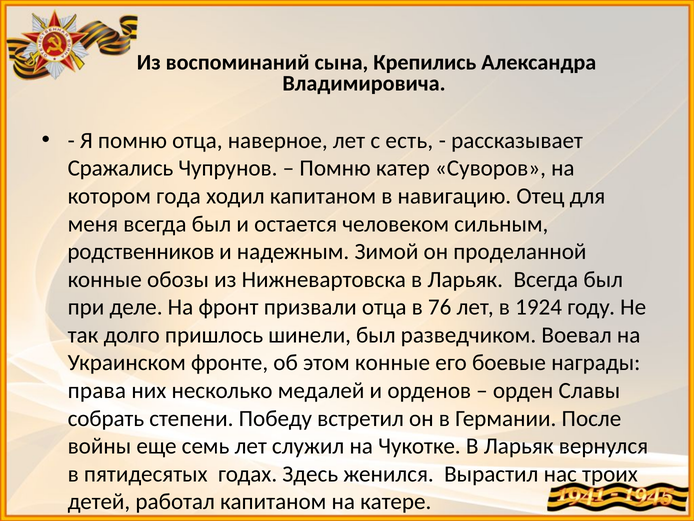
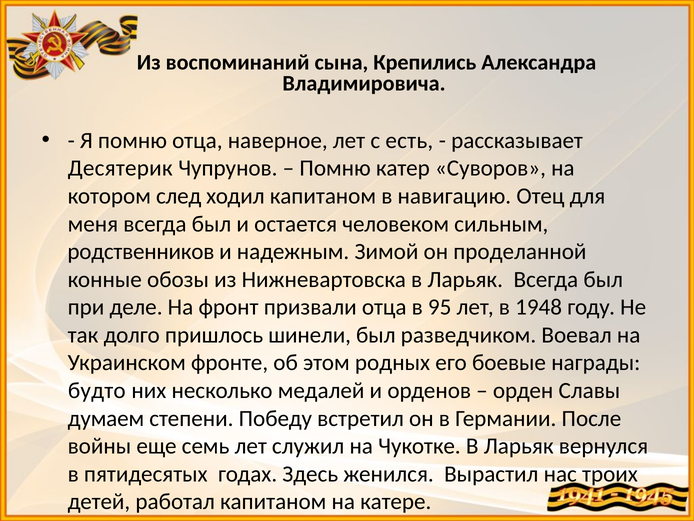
Сражались: Сражались -> Десятерик (120, 168)
года: года -> след (179, 196)
76: 76 -> 95 (440, 307)
1924: 1924 -> 1948 (539, 307)
этом конные: конные -> родных (393, 363)
права: права -> будто (97, 390)
собрать: собрать -> думаем (106, 418)
